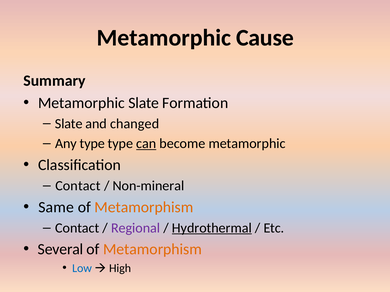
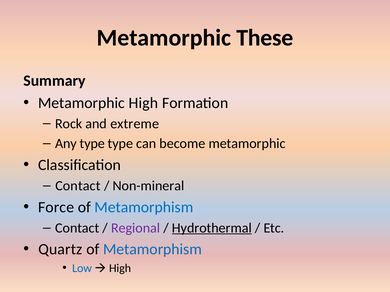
Cause: Cause -> These (265, 38)
Metamorphic Slate: Slate -> High (143, 103)
Slate: Slate -> Rock (69, 124)
changed: changed -> extreme (135, 124)
can underline: present -> none (146, 144)
Same: Same -> Force (56, 207)
Metamorphism colour: orange -> blue (144, 207)
Several: Several -> Quartz (60, 250)
Metamorphism colour: orange -> blue (152, 250)
